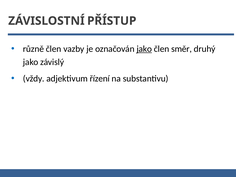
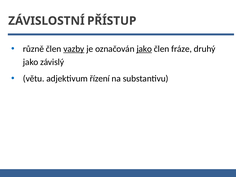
vazby underline: none -> present (74, 49)
směr: směr -> fráze (182, 49)
vždy: vždy -> větu (34, 79)
